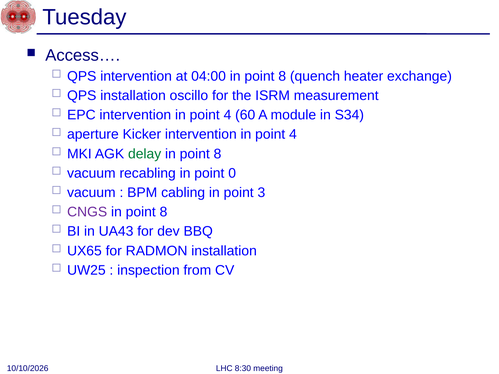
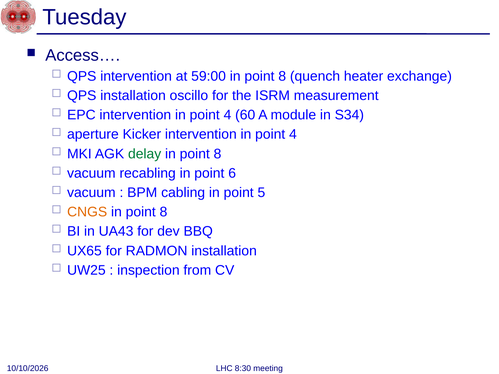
04:00: 04:00 -> 59:00 (209, 76)
0: 0 -> 6 (232, 173)
3: 3 -> 5 (261, 193)
CNGS colour: purple -> orange (87, 212)
